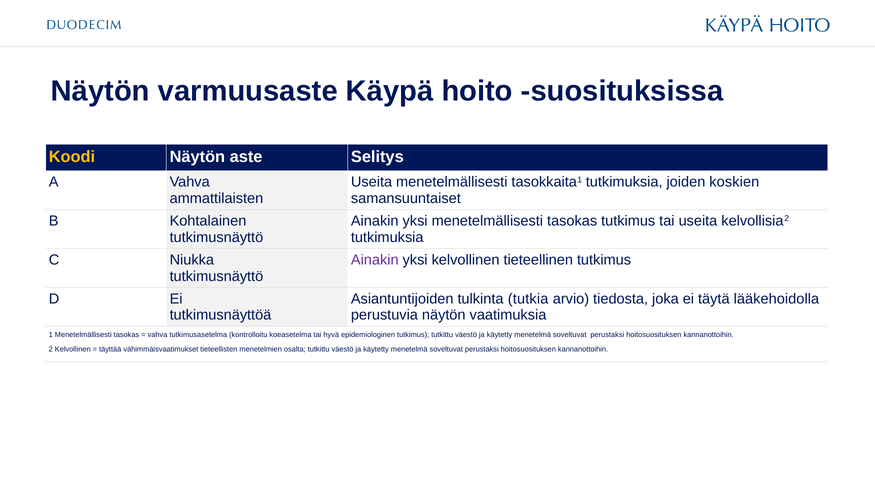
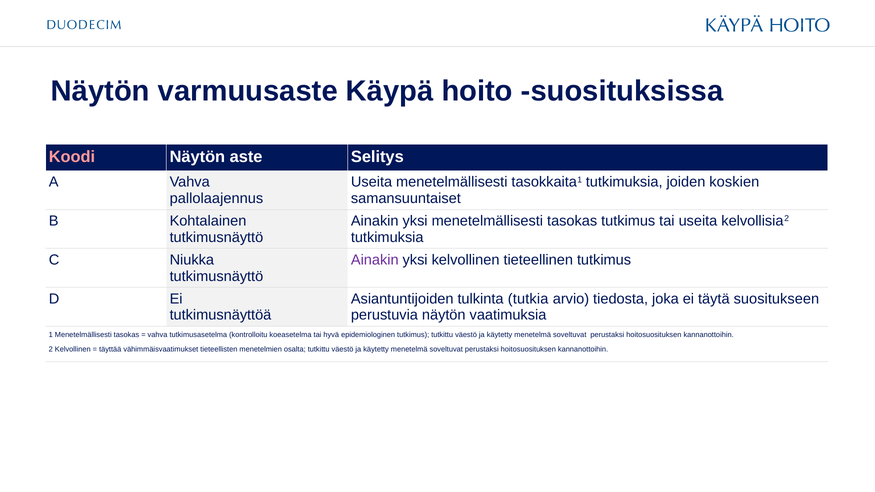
Koodi colour: yellow -> pink (72, 157)
ammattilaisten: ammattilaisten -> pallolaajennus (216, 198)
lääkehoidolla: lääkehoidolla -> suositukseen (776, 299)
